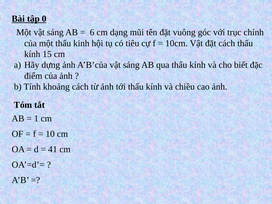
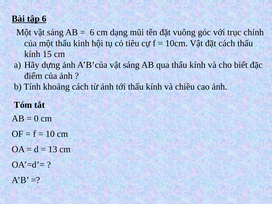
tập 0: 0 -> 6 (44, 19)
1: 1 -> 0 (36, 118)
41: 41 -> 13 (53, 149)
